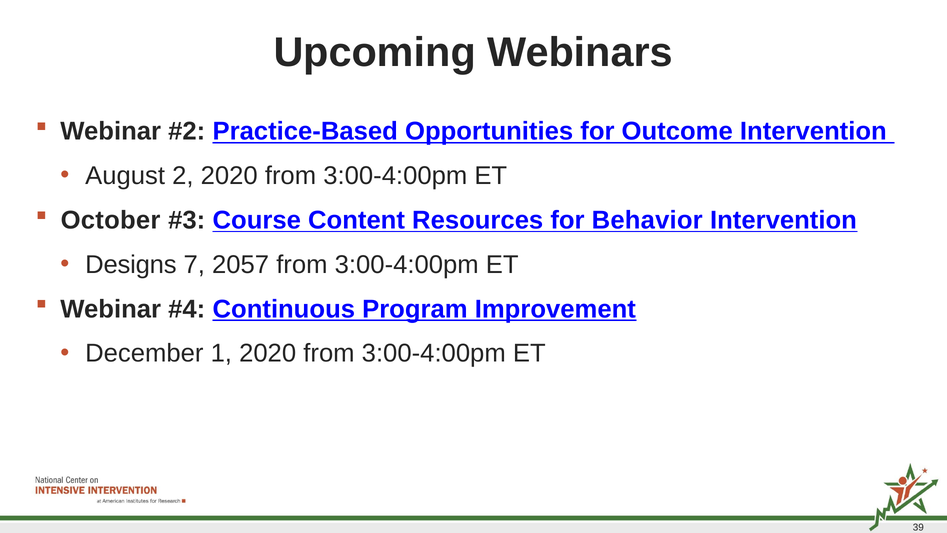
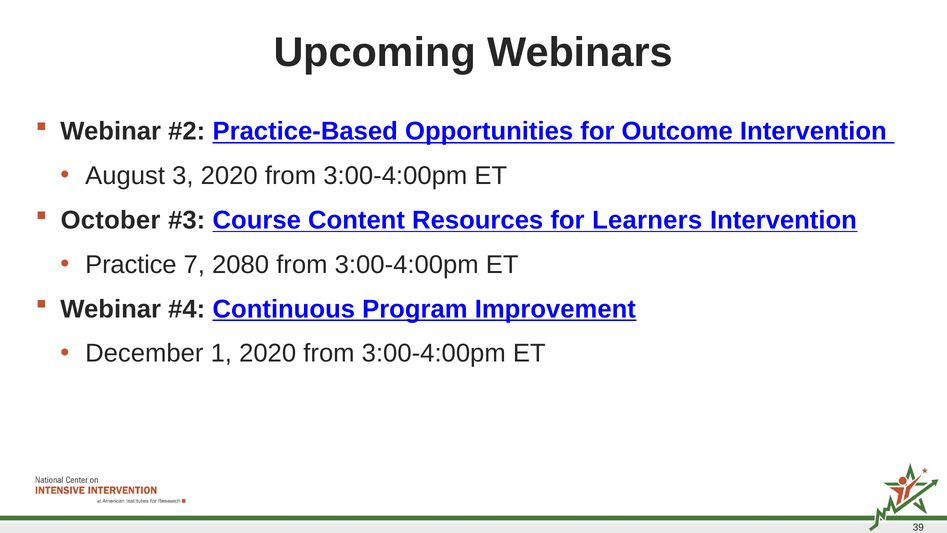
2: 2 -> 3 (183, 176)
Behavior: Behavior -> Learners (647, 220)
Designs: Designs -> Practice (131, 265)
2057: 2057 -> 2080 (241, 265)
